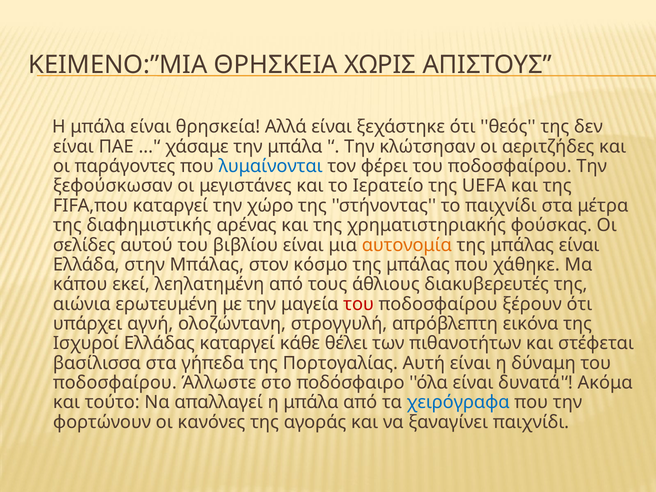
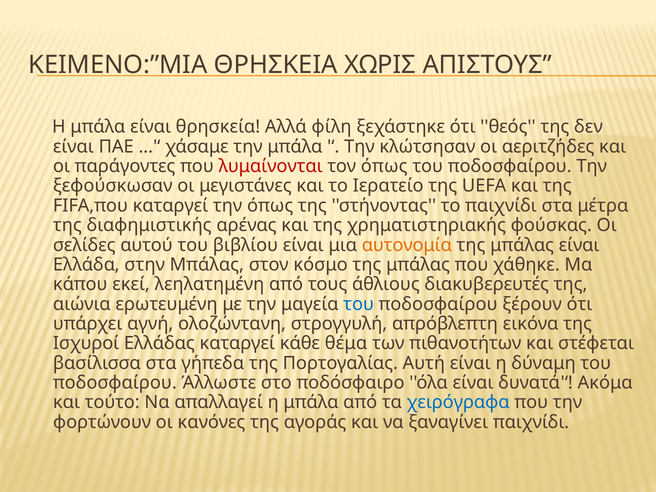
Αλλά είναι: είναι -> φίλη (331, 127)
λυμαίνονται colour: blue -> red (271, 166)
τον φέρει: φέρει -> όπως (384, 166)
την χώρο: χώρο -> όπως (270, 206)
του colour: red -> blue (359, 304)
θέλει: θέλει -> θέμα (346, 343)
